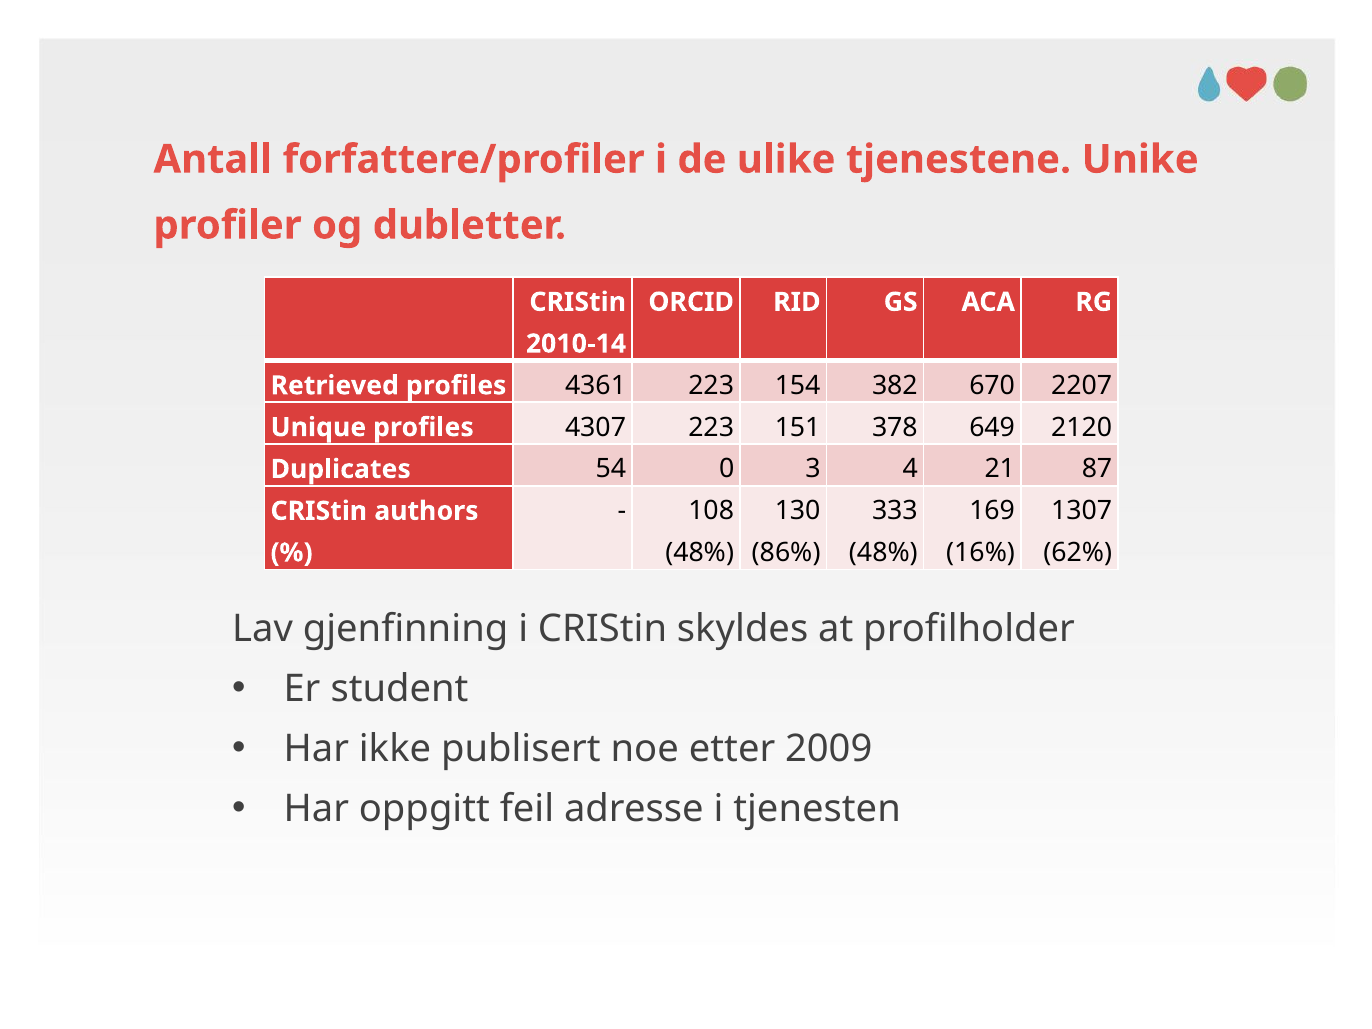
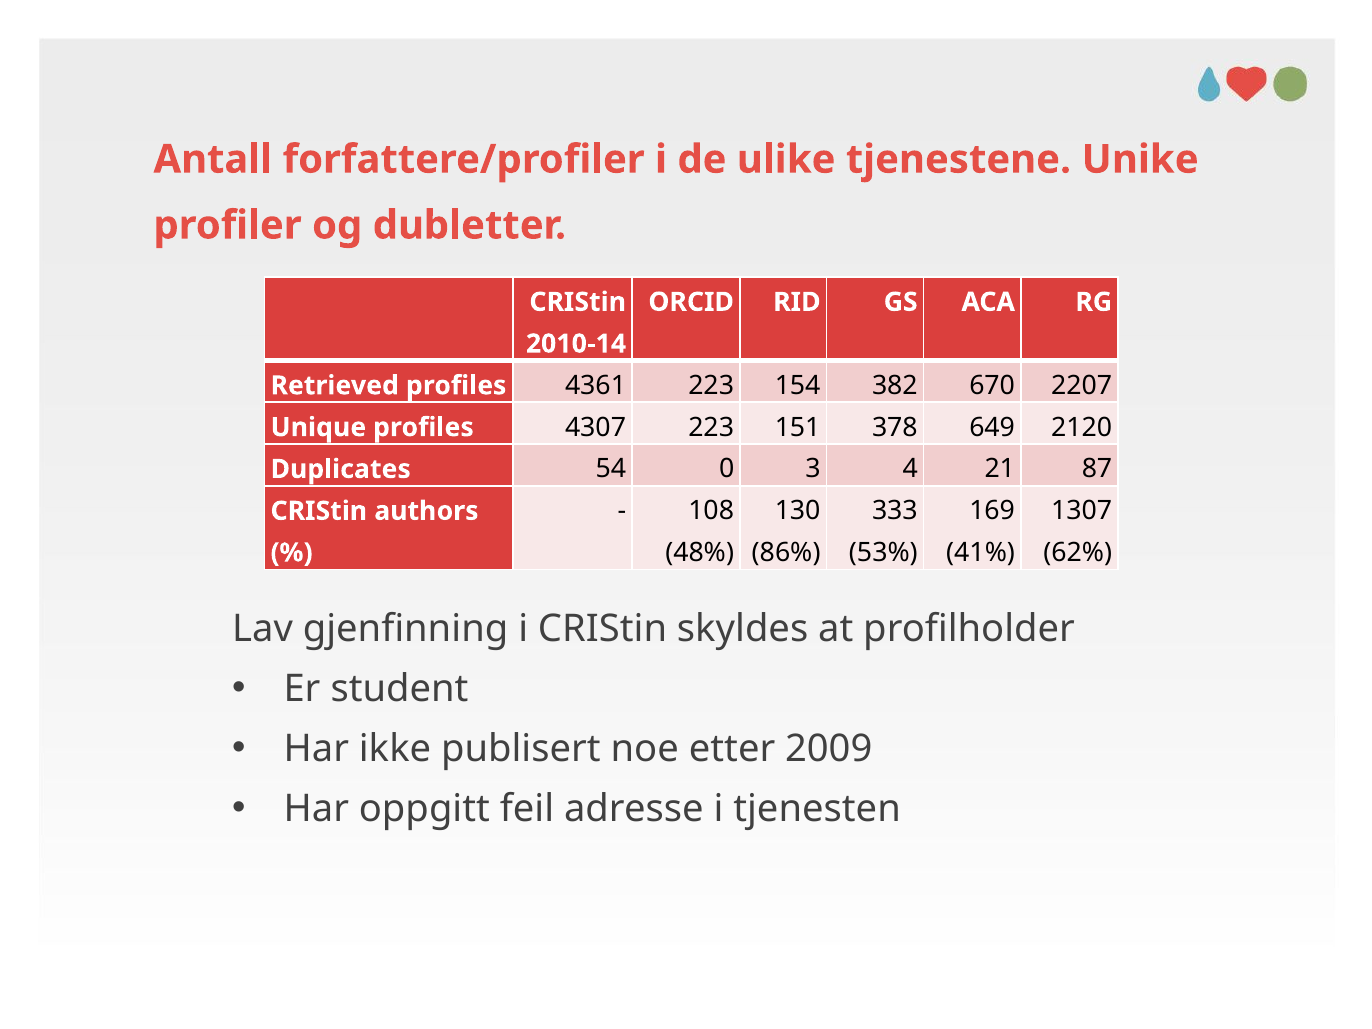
48%: 48% -> 53% (883, 553)
16%: 16% -> 41% (981, 553)
